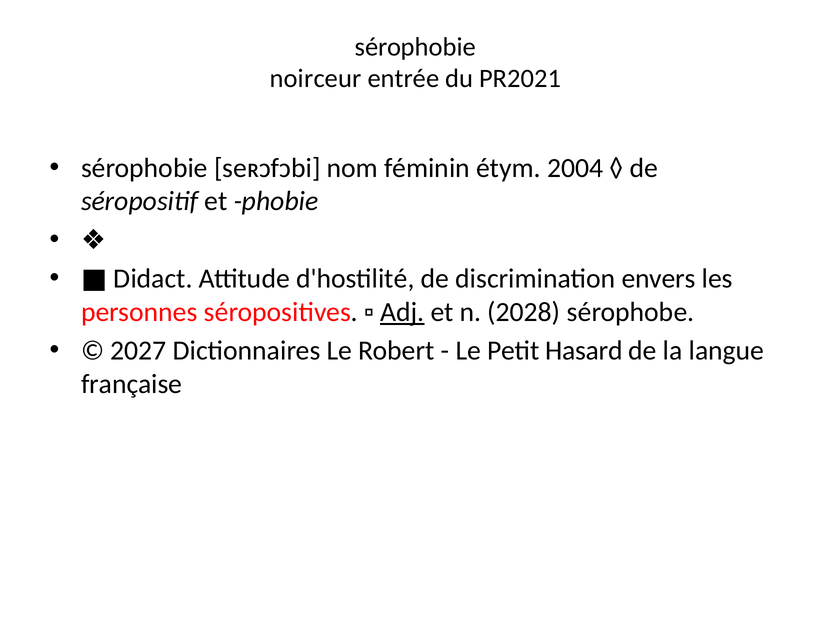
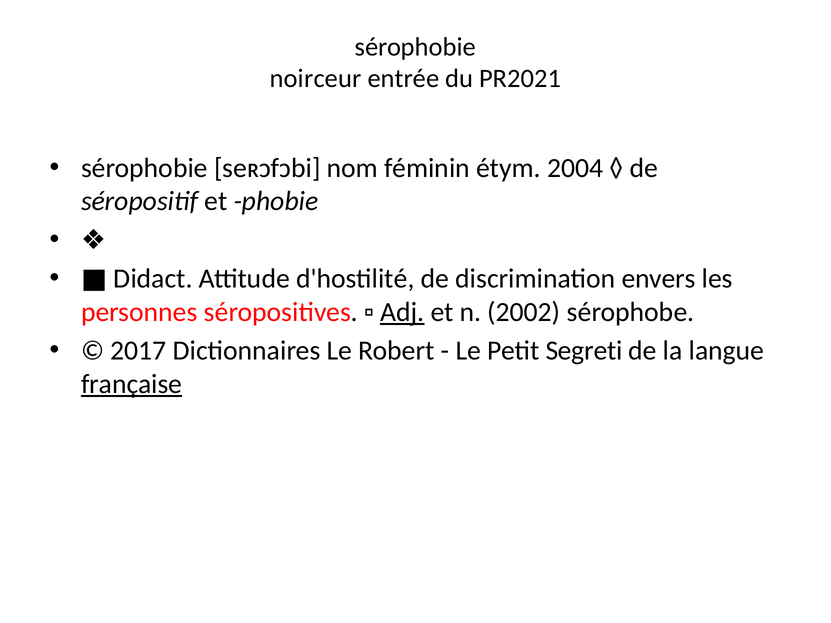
2028: 2028 -> 2002 (524, 312)
2027: 2027 -> 2017 (138, 351)
Hasard: Hasard -> Segreti (584, 351)
française underline: none -> present (132, 384)
